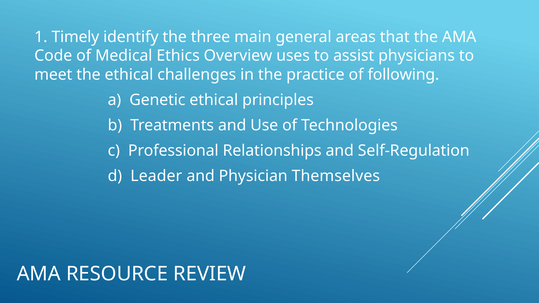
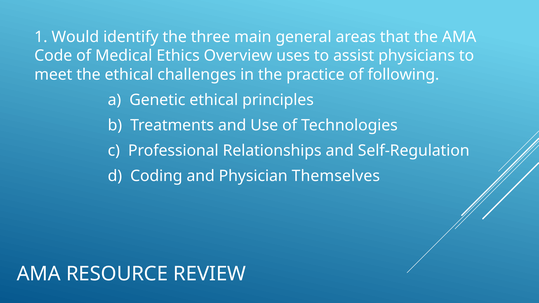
Timely: Timely -> Would (75, 37)
Leader: Leader -> Coding (156, 176)
